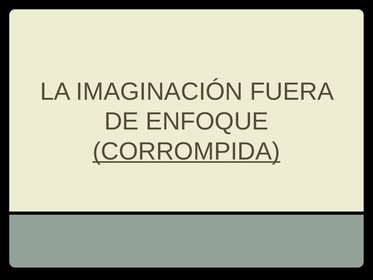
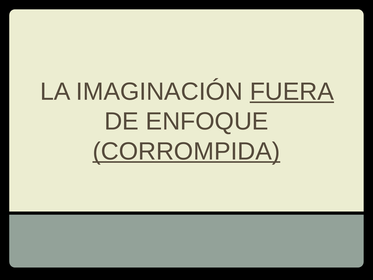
FUERA underline: none -> present (292, 92)
